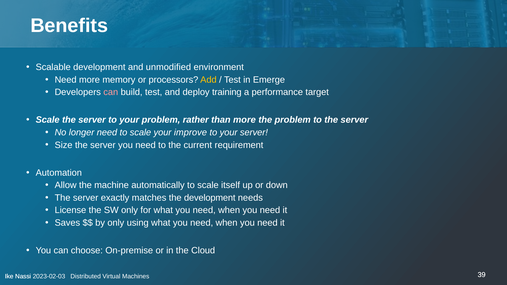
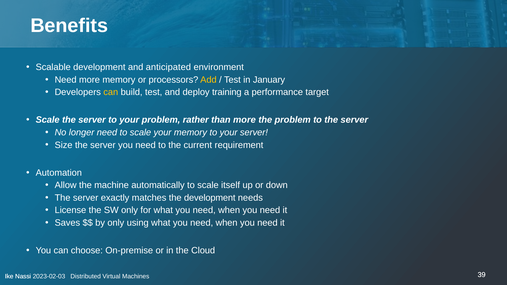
unmodified: unmodified -> anticipated (168, 67)
Emerge: Emerge -> January (269, 80)
can colour: pink -> yellow (111, 92)
your improve: improve -> memory (190, 133)
